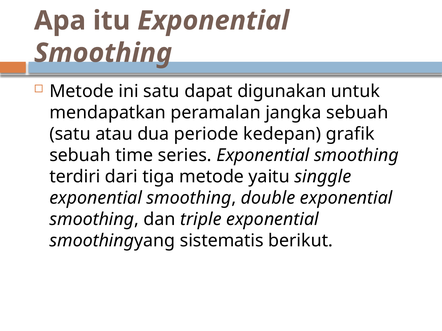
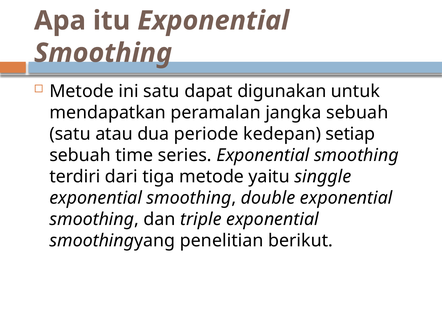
grafik: grafik -> setiap (350, 134)
sistematis: sistematis -> penelitian (222, 241)
